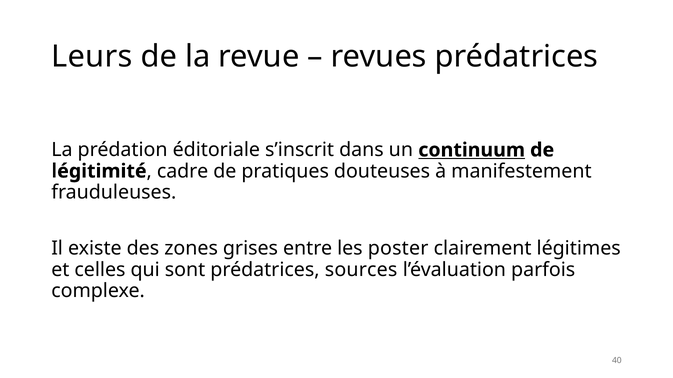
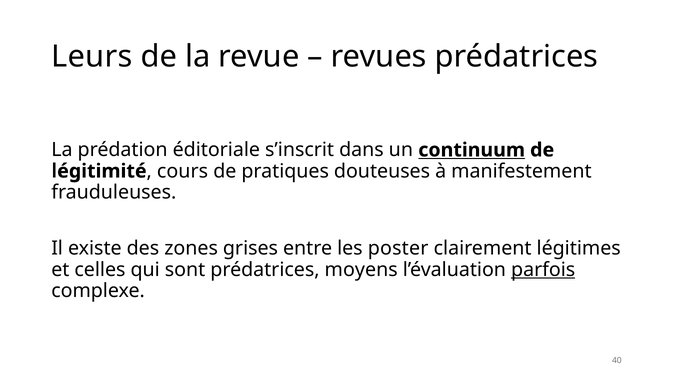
cadre: cadre -> cours (183, 171)
sources: sources -> moyens (361, 270)
parfois underline: none -> present (543, 270)
